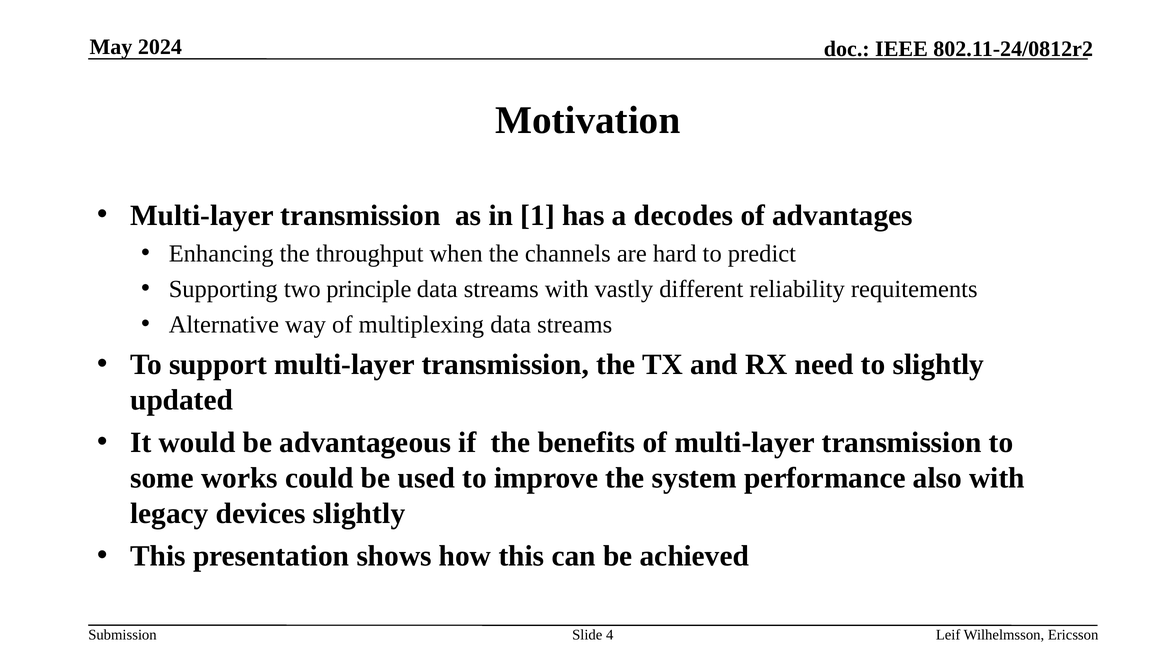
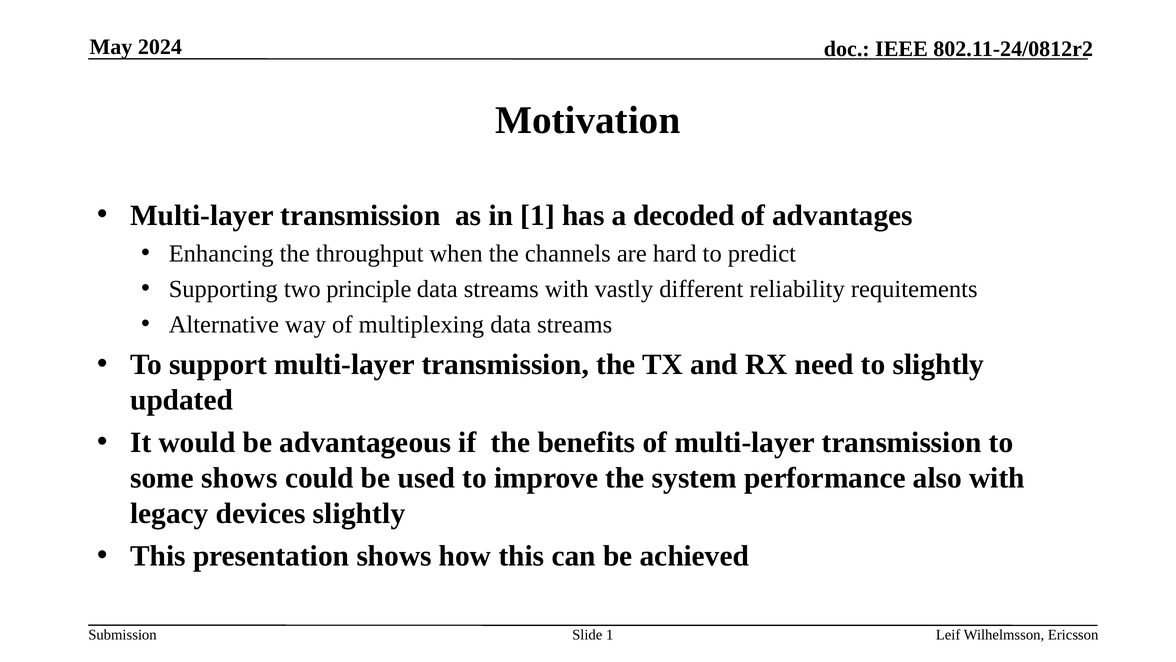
decodes: decodes -> decoded (684, 215)
some works: works -> shows (239, 478)
Slide 4: 4 -> 1 (610, 634)
